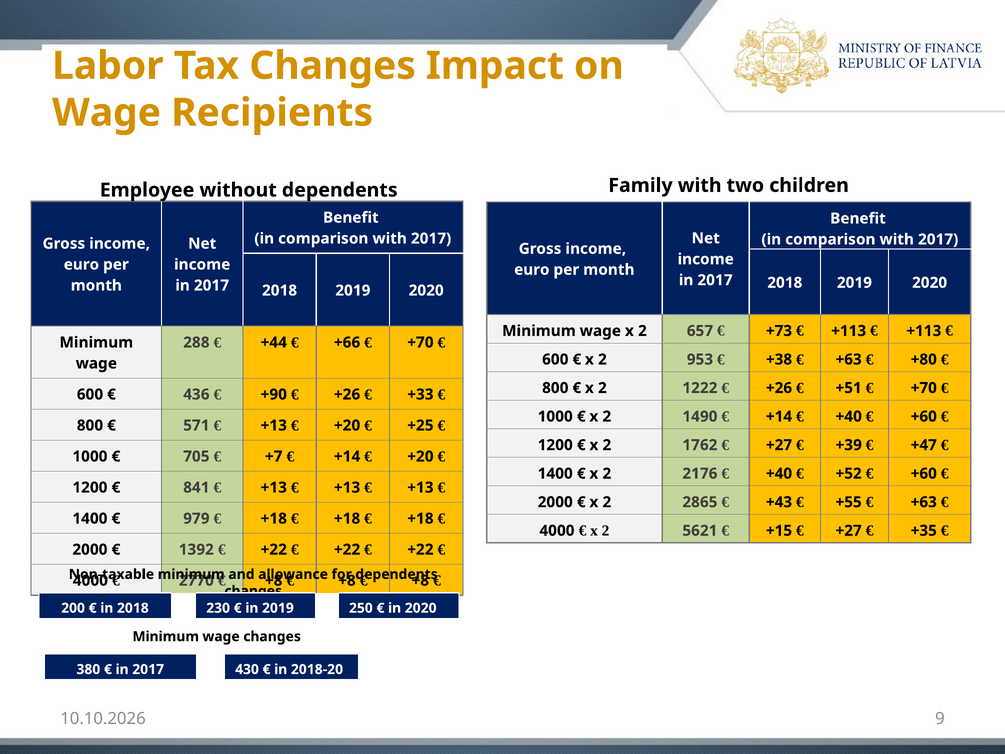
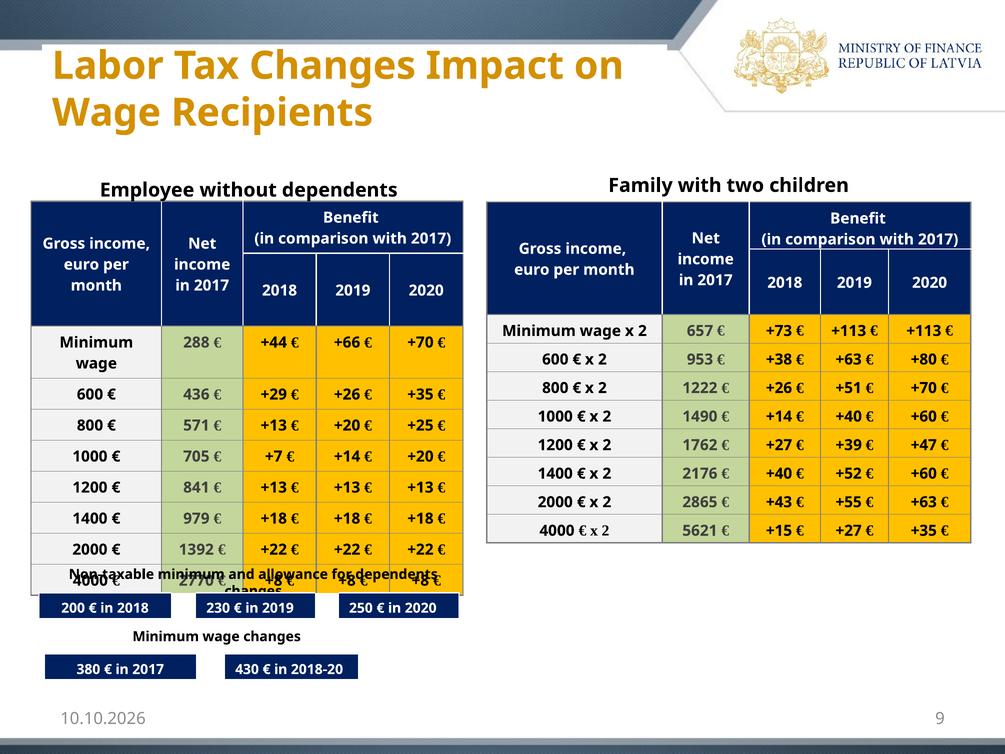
+90: +90 -> +29 (274, 394)
+33: +33 -> +35 (420, 394)
